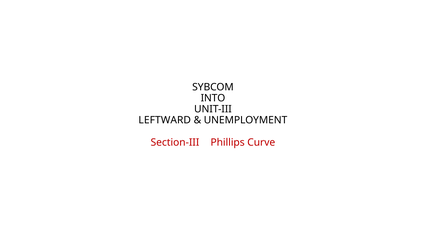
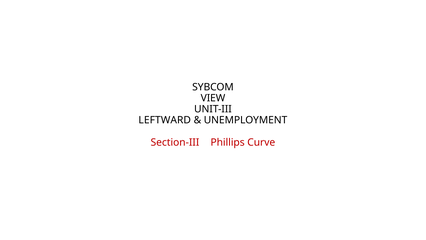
INTO: INTO -> VIEW (213, 98)
